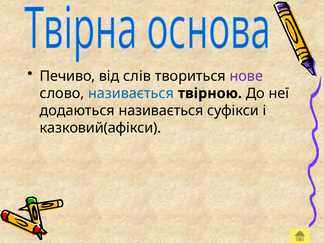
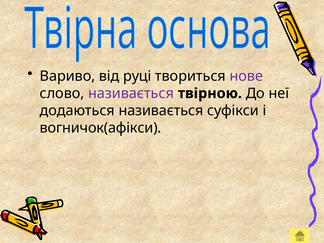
Печиво: Печиво -> Вариво (67, 76)
слів: слів -> руці (137, 76)
називається colour: blue -> purple (131, 93)
казковий(афікси: казковий(афікси -> вогничок(афікси (100, 128)
